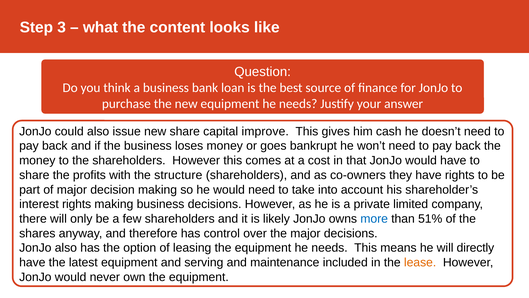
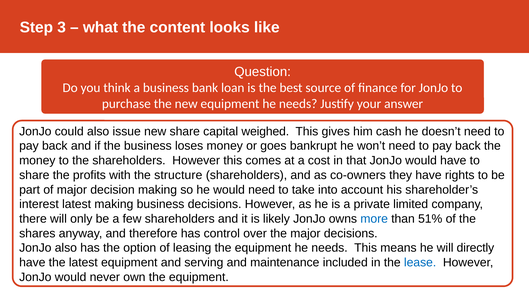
improve: improve -> weighed (265, 131)
interest rights: rights -> latest (77, 204)
lease colour: orange -> blue (420, 262)
